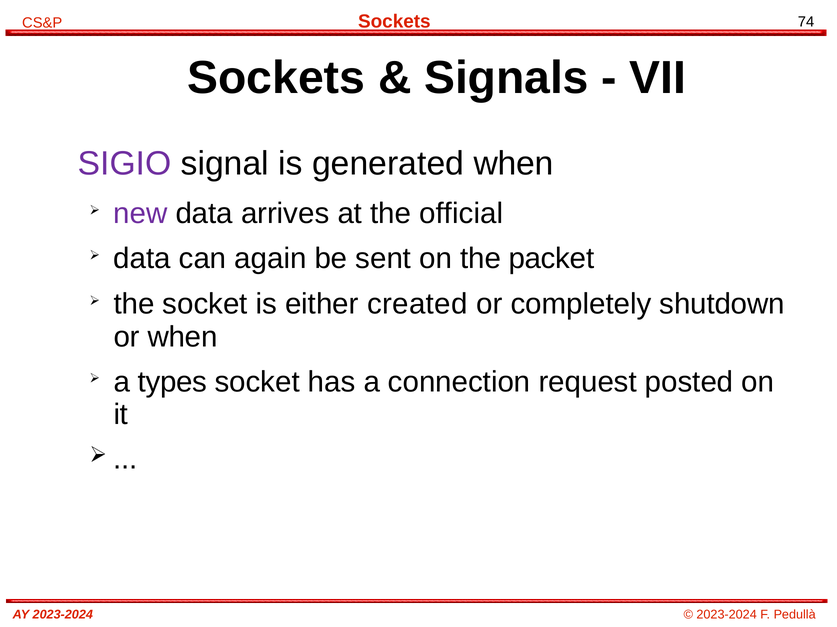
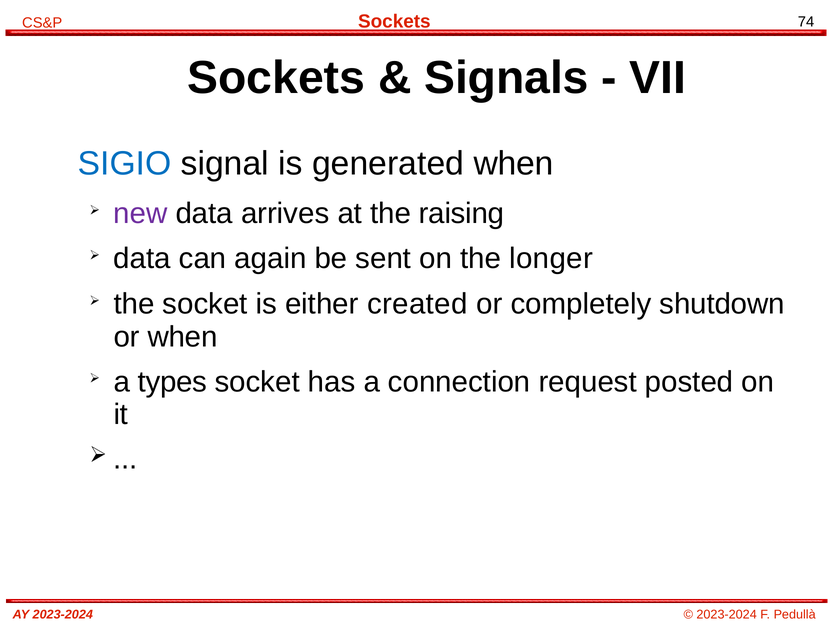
SIGIO colour: purple -> blue (125, 164)
official: official -> raising (462, 214)
packet: packet -> longer (551, 259)
